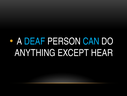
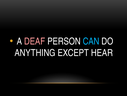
DEAF colour: light blue -> pink (35, 41)
